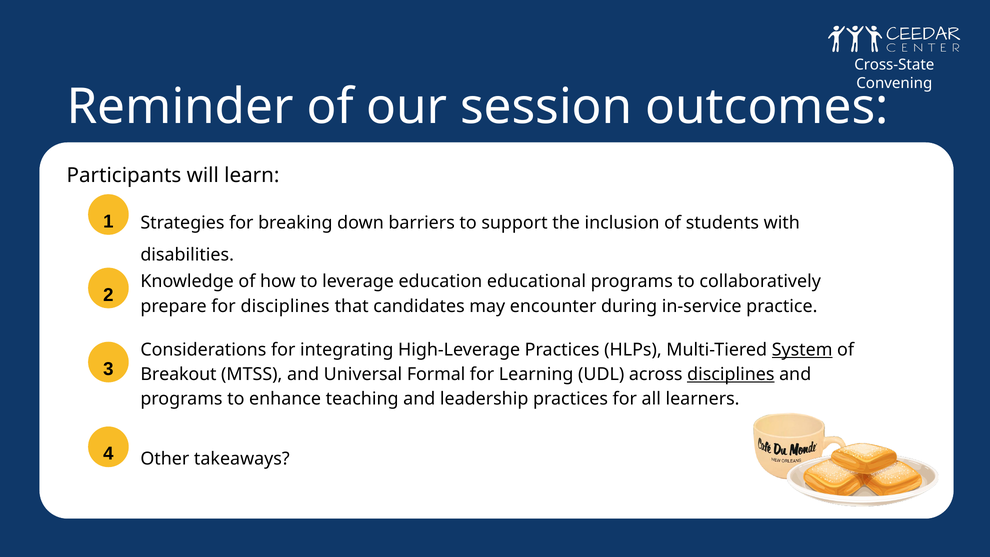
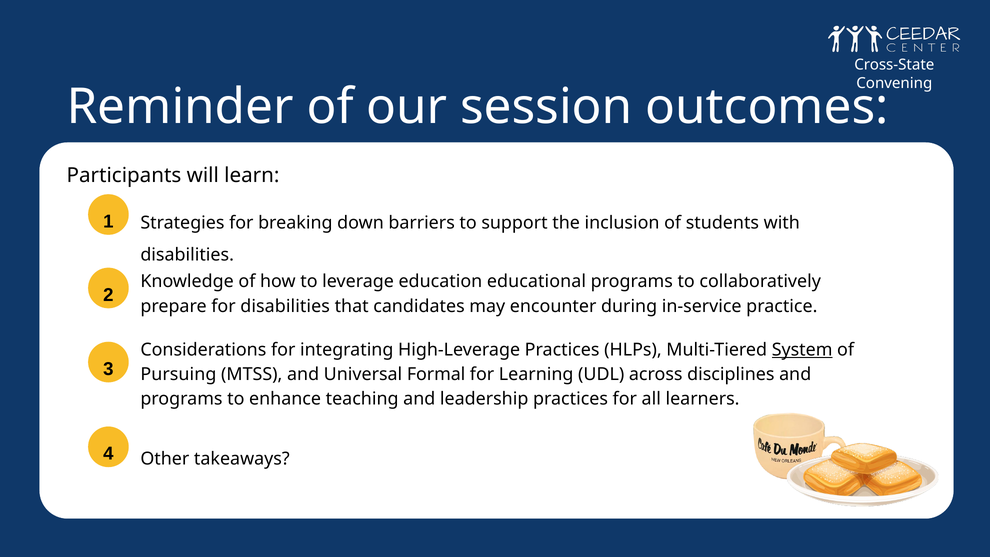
for disciplines: disciplines -> disabilities (285, 306)
Breakout: Breakout -> Pursuing (178, 374)
disciplines underline: present -> none (731, 374)
